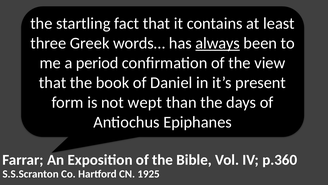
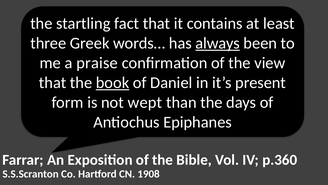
period: period -> praise (97, 63)
book underline: none -> present (113, 82)
1925: 1925 -> 1908 (149, 173)
